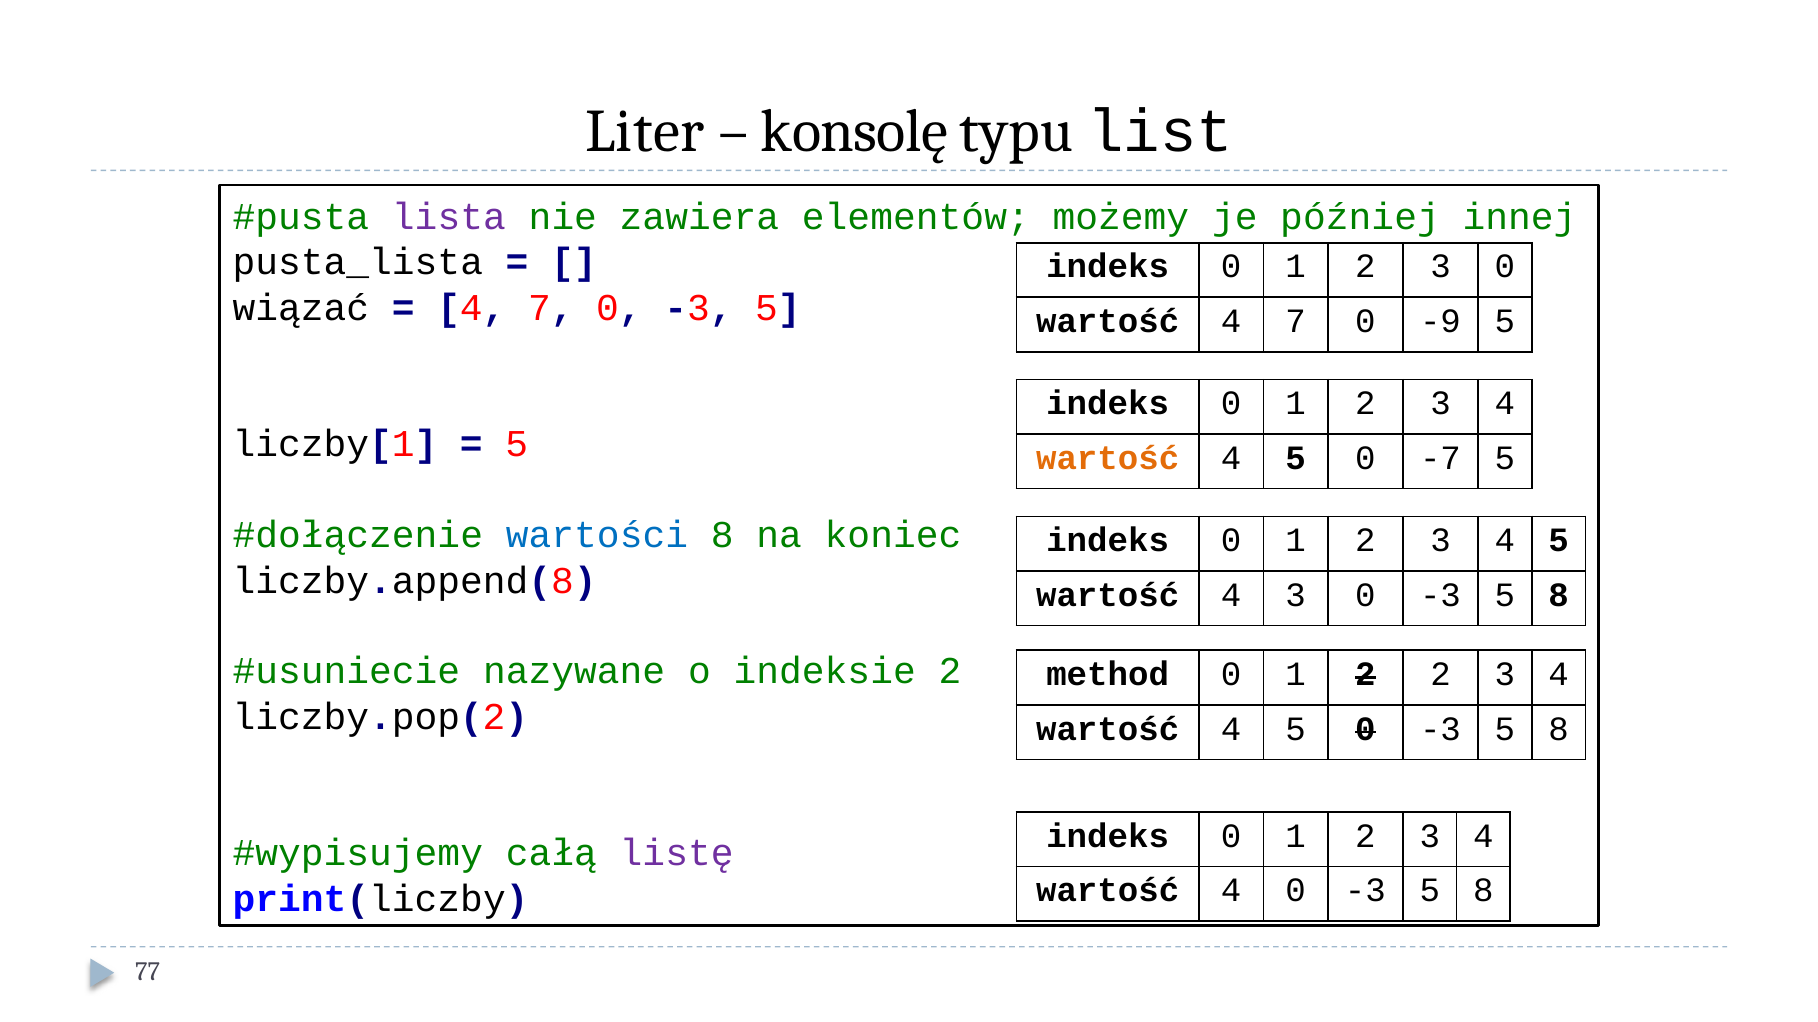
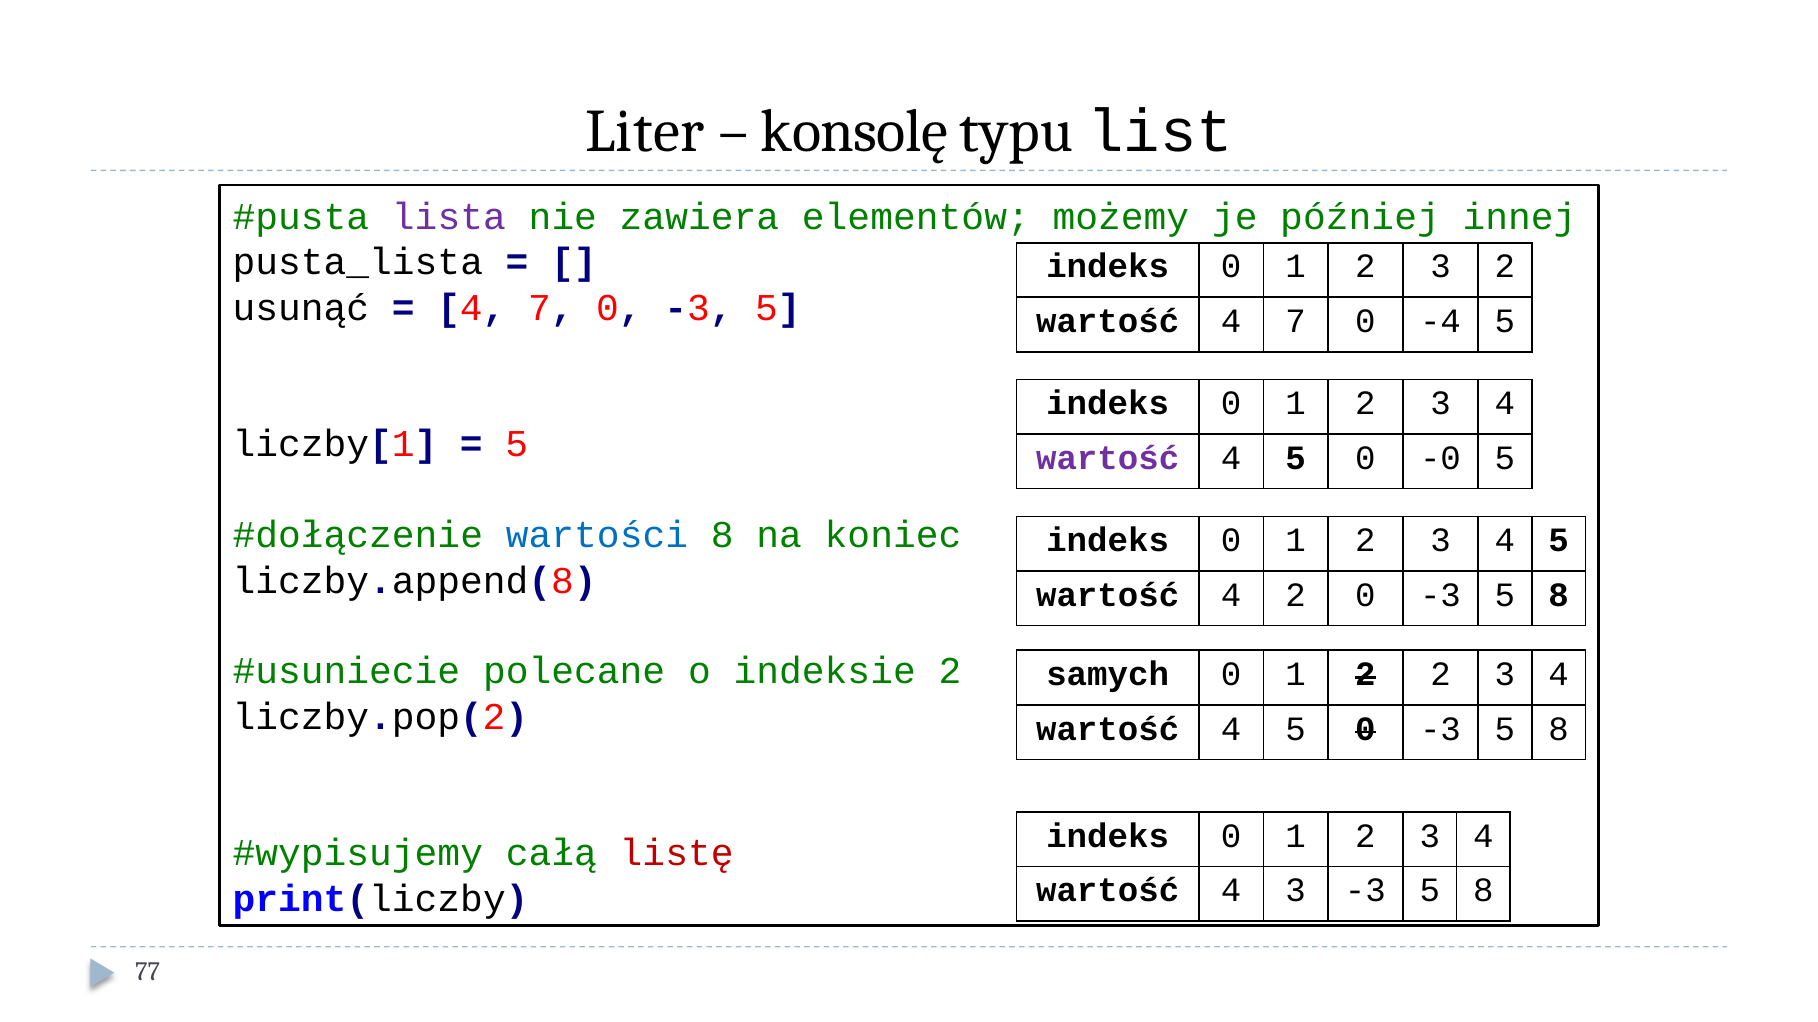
2 3 0: 0 -> 2 (1505, 267)
wiązać: wiązać -> usunąć (301, 308)
-9: -9 -> -4 (1440, 321)
wartość colour: orange -> purple (1108, 458)
-7: -7 -> -0 (1440, 458)
4 3: 3 -> 2 (1296, 595)
nazywane: nazywane -> polecane (574, 672)
method: method -> samych (1108, 675)
listę colour: purple -> red (677, 854)
4 0: 0 -> 3 (1296, 891)
